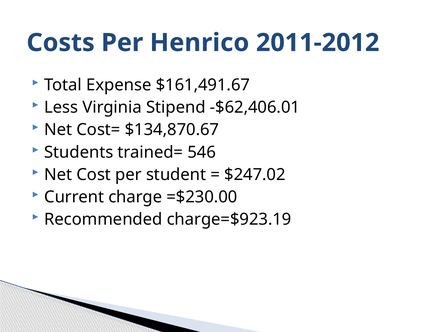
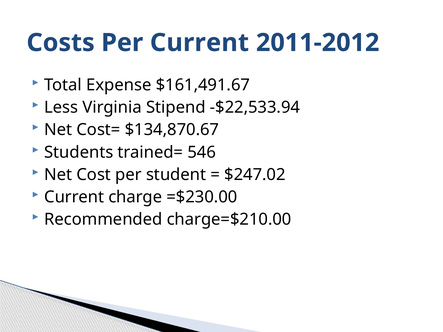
Per Henrico: Henrico -> Current (199, 43)
-$62,406.01: -$62,406.01 -> -$22,533.94 (255, 107)
charge=$923.19: charge=$923.19 -> charge=$210.00 (229, 220)
